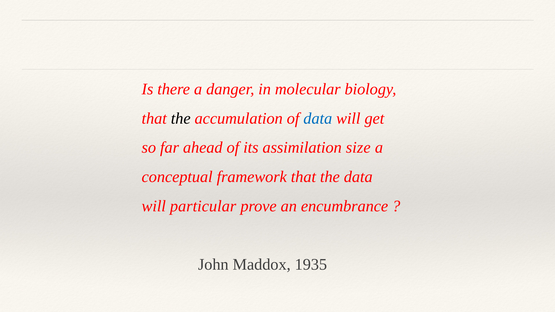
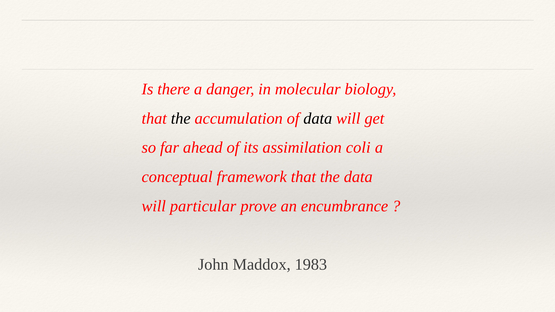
data colour: blue -> black (318, 118)
size: size -> coli (358, 148)
1935: 1935 -> 1983 (311, 265)
